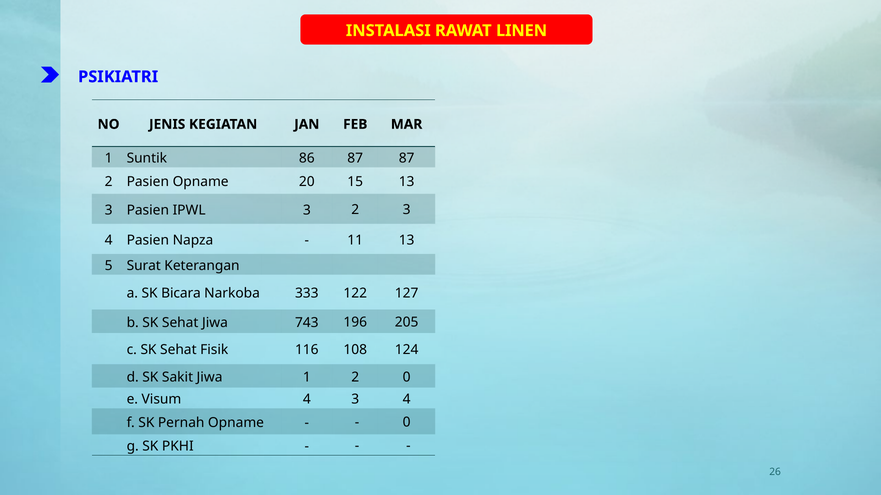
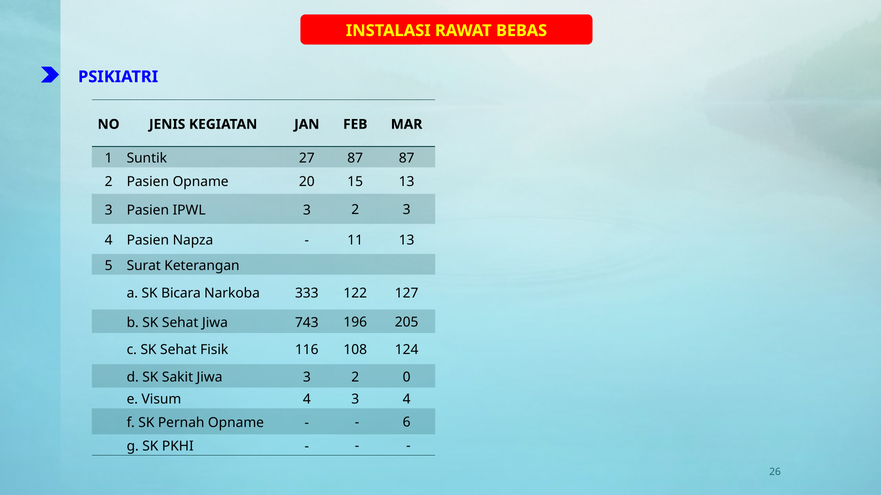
LINEN: LINEN -> BEBAS (522, 31)
86: 86 -> 27 (307, 158)
Jiwa 1: 1 -> 3 (307, 378)
0: 0 -> 6 (407, 423)
